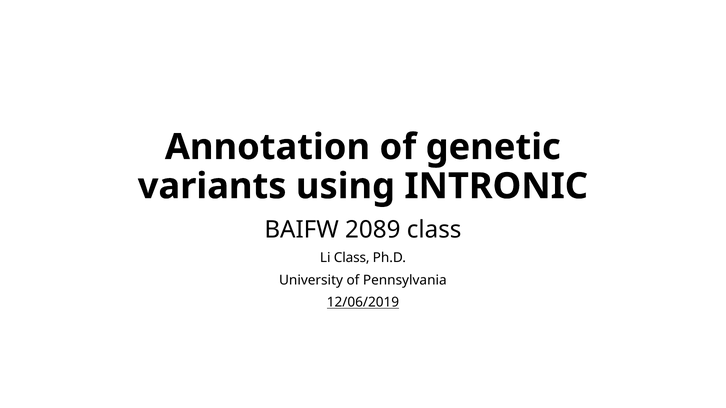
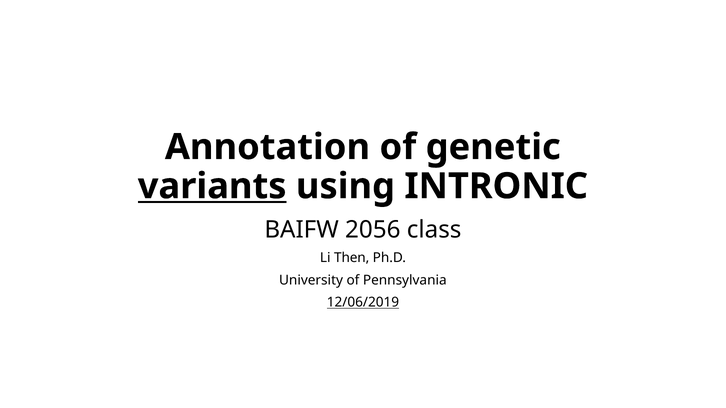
variants underline: none -> present (212, 186)
2089: 2089 -> 2056 (373, 230)
Li Class: Class -> Then (352, 258)
